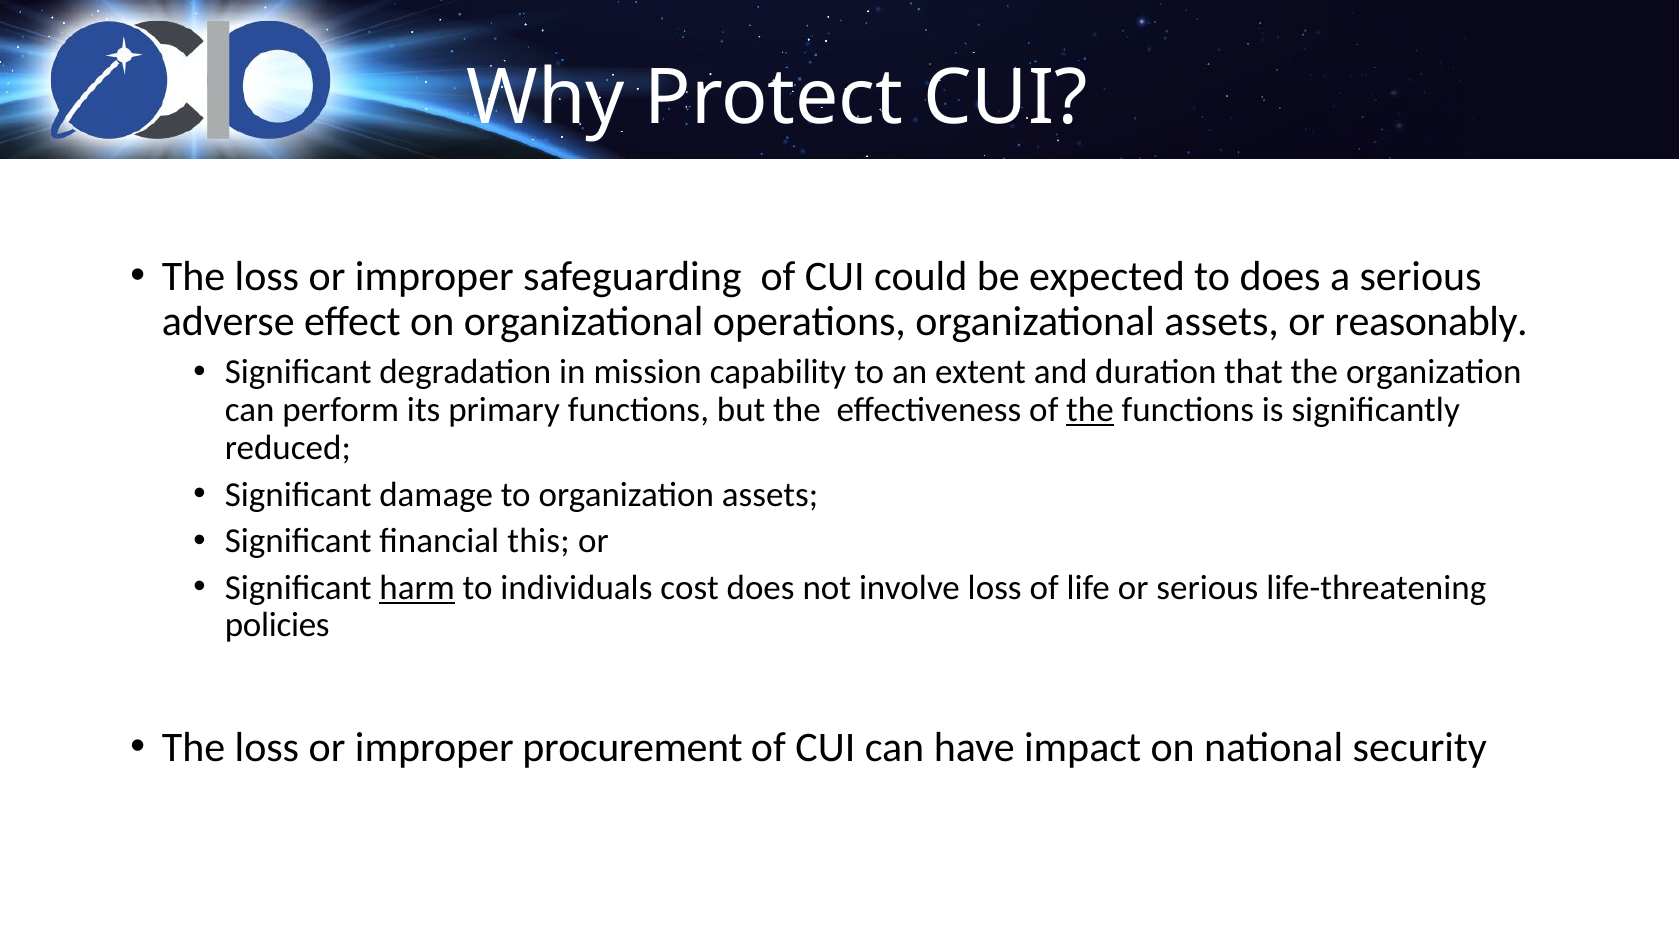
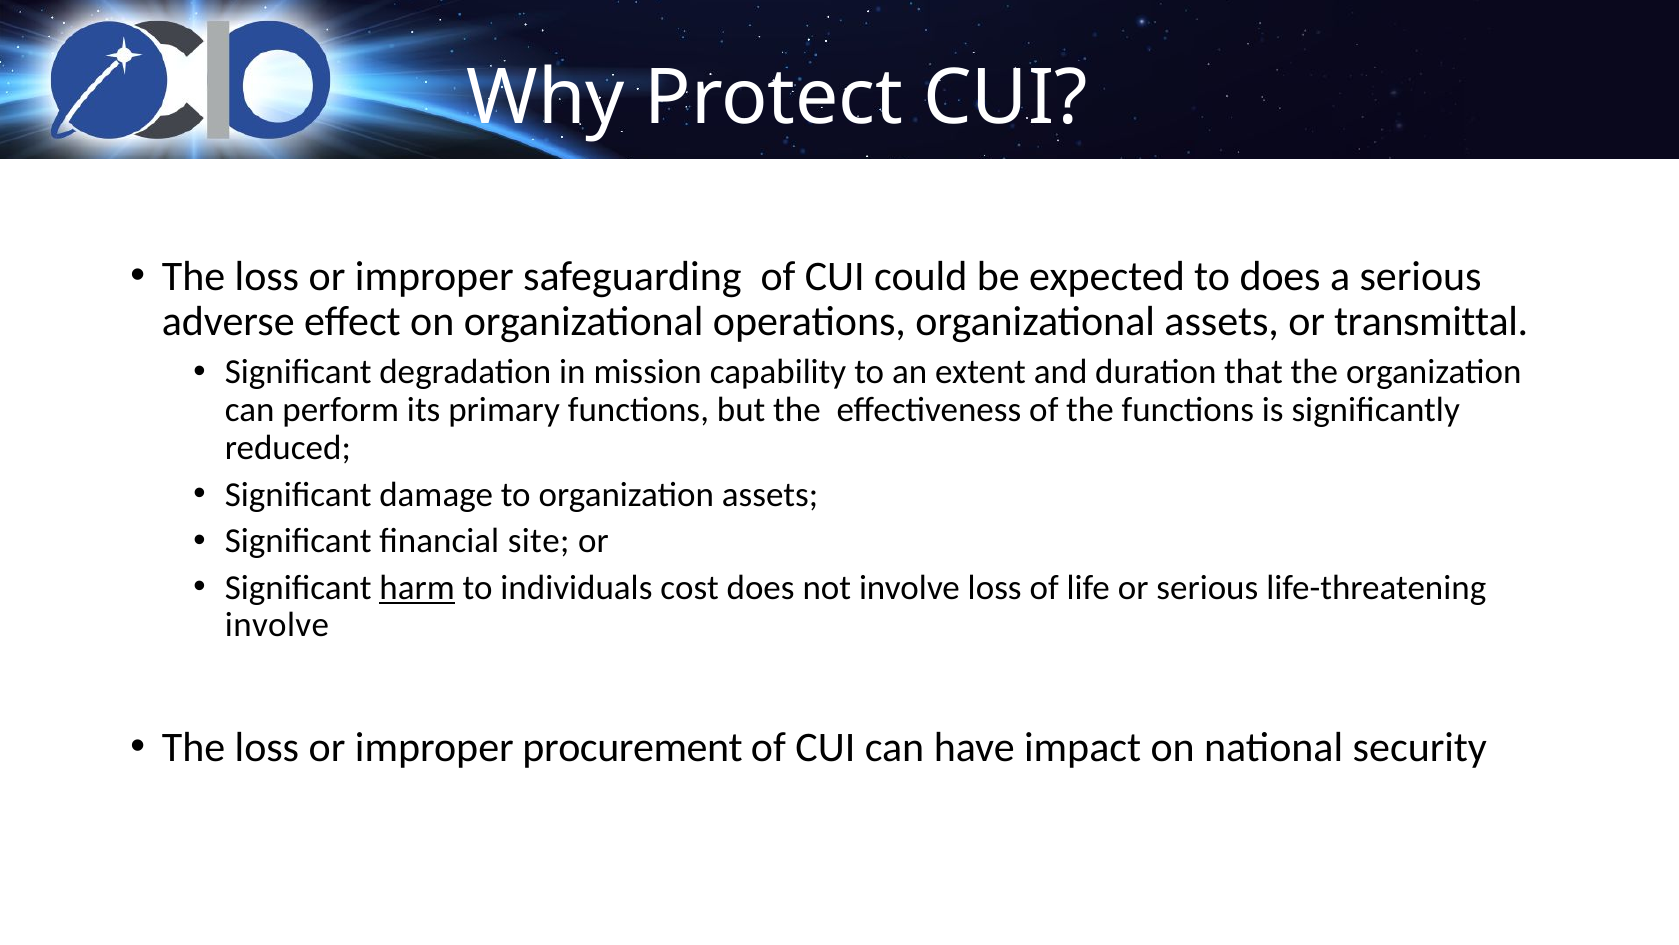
reasonably: reasonably -> transmittal (1431, 322)
the underline: present -> none (1090, 410)
this: this -> site (539, 541)
policies: policies -> involve (277, 625)
